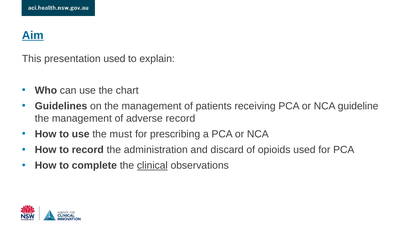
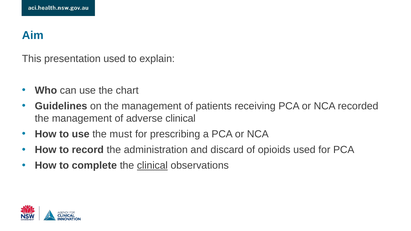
Aim underline: present -> none (33, 35)
guideline: guideline -> recorded (358, 106)
adverse record: record -> clinical (181, 118)
